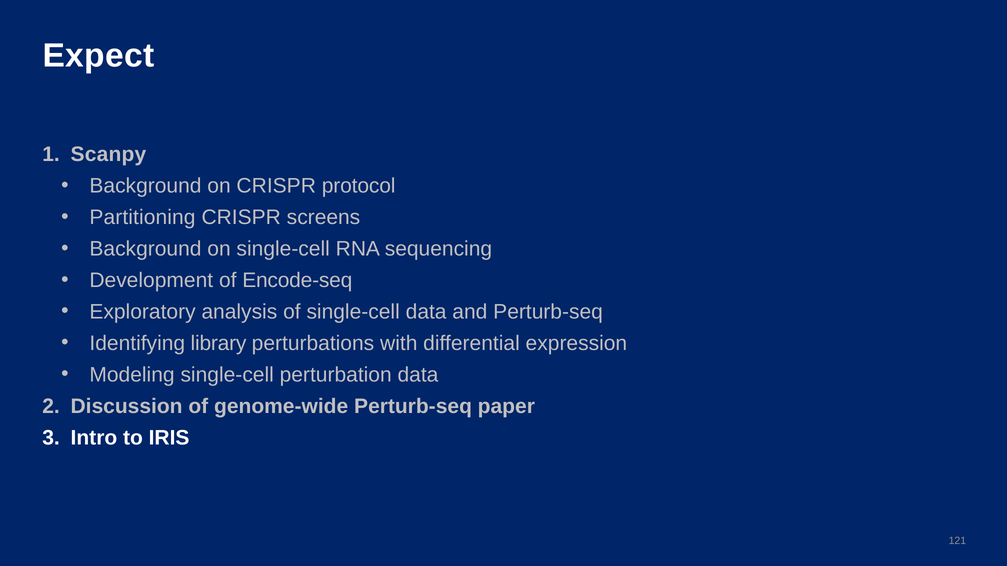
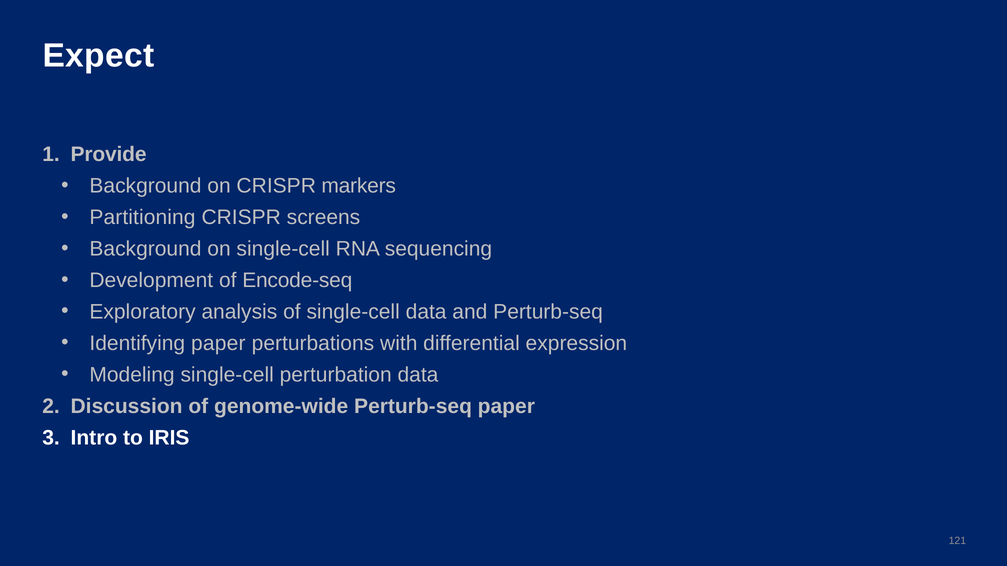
Scanpy: Scanpy -> Provide (109, 155)
protocol: protocol -> markers (359, 186)
Identifying library: library -> paper (218, 343)
